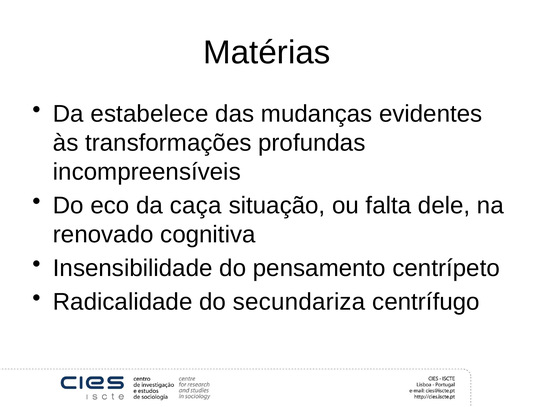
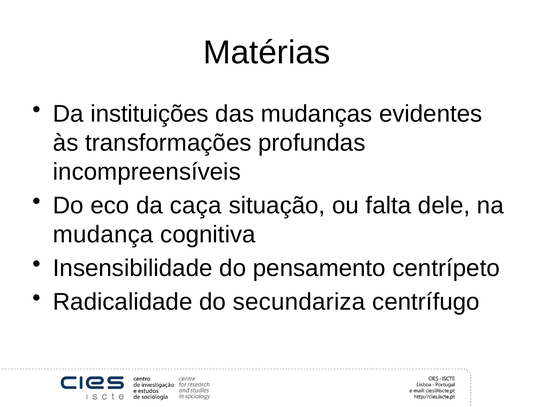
estabelece: estabelece -> instituições (150, 114)
renovado: renovado -> mudança (103, 235)
